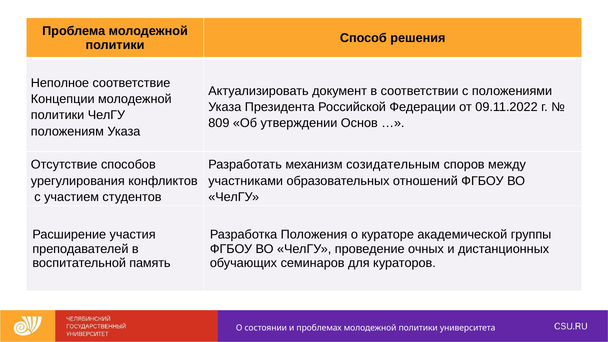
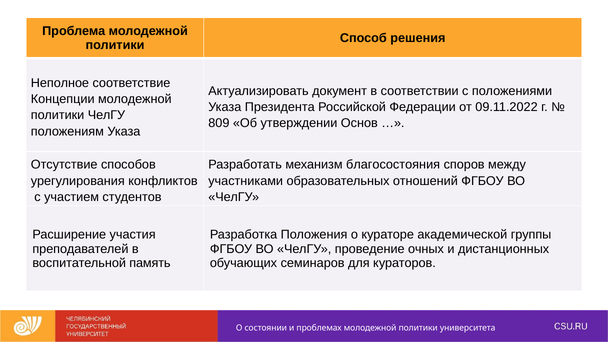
созидательным: созидательным -> благосостояния (393, 165)
